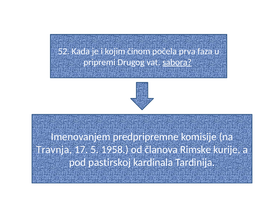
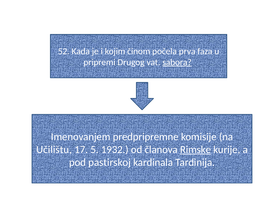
Travnja: Travnja -> Učilištu (54, 150)
1958: 1958 -> 1932 (115, 150)
Rimske underline: none -> present (196, 150)
